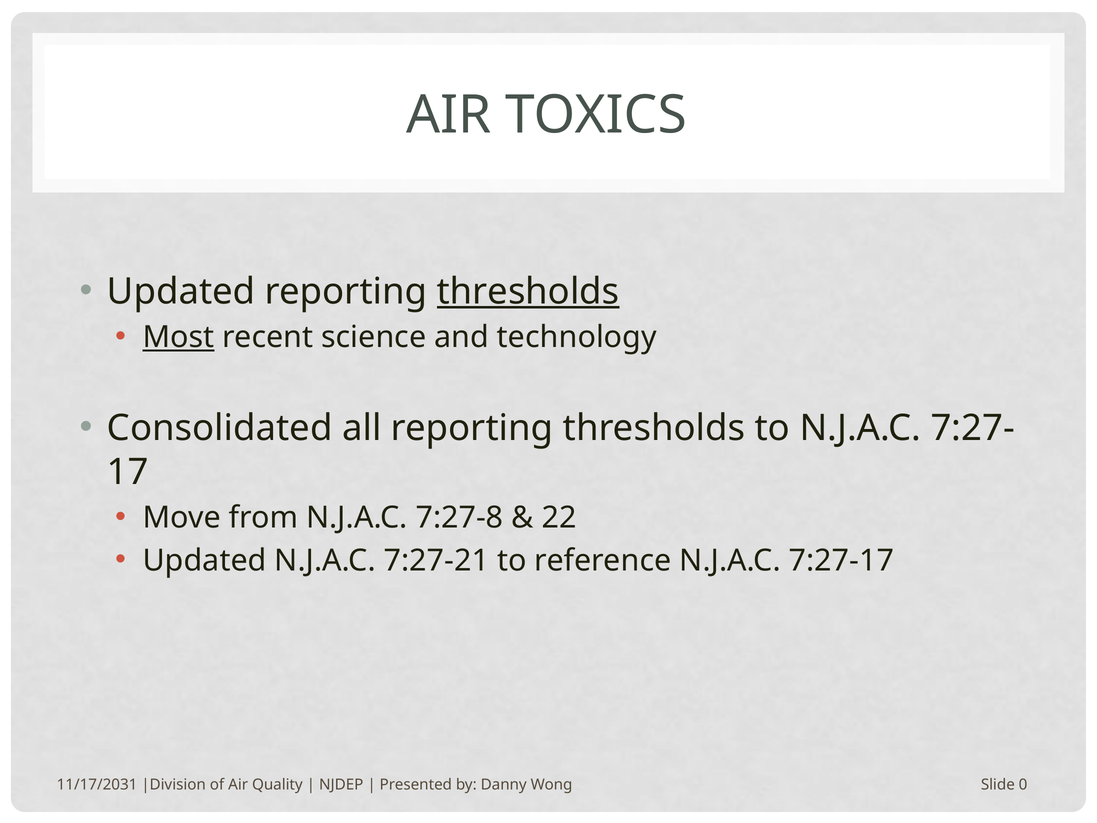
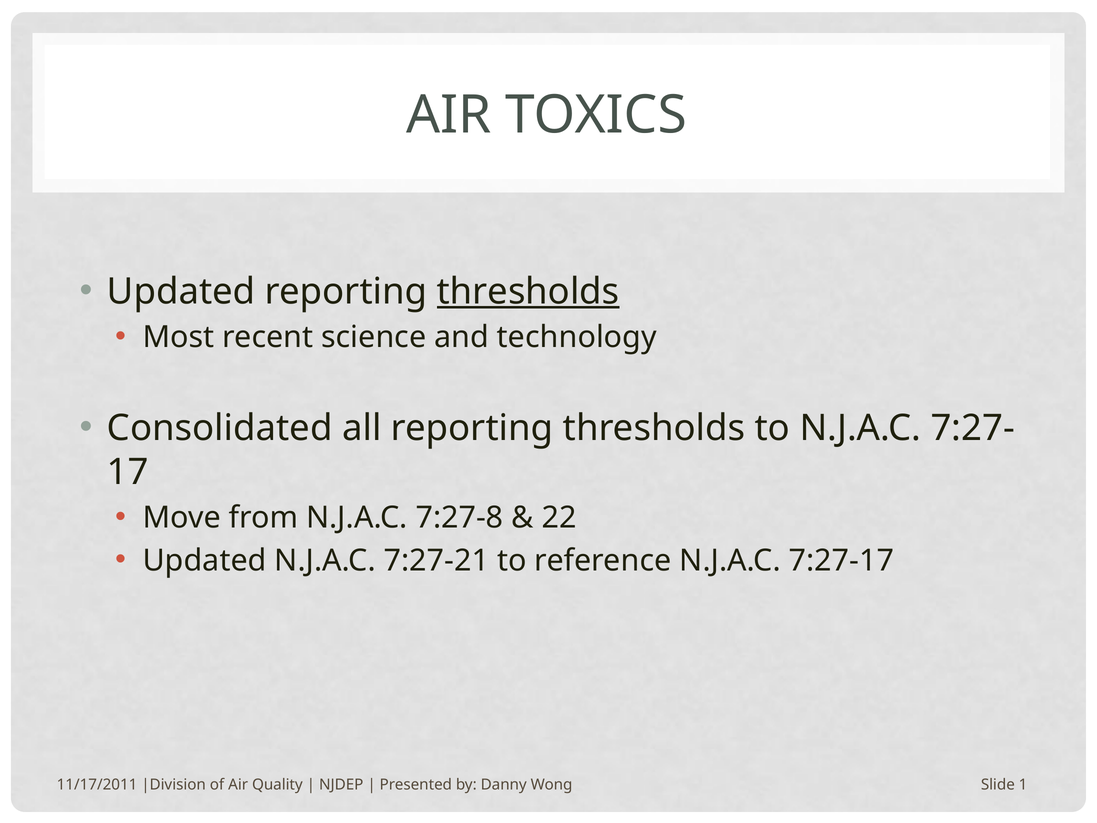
Most underline: present -> none (178, 337)
11/17/2031: 11/17/2031 -> 11/17/2011 (97, 784)
0: 0 -> 1 (1023, 784)
